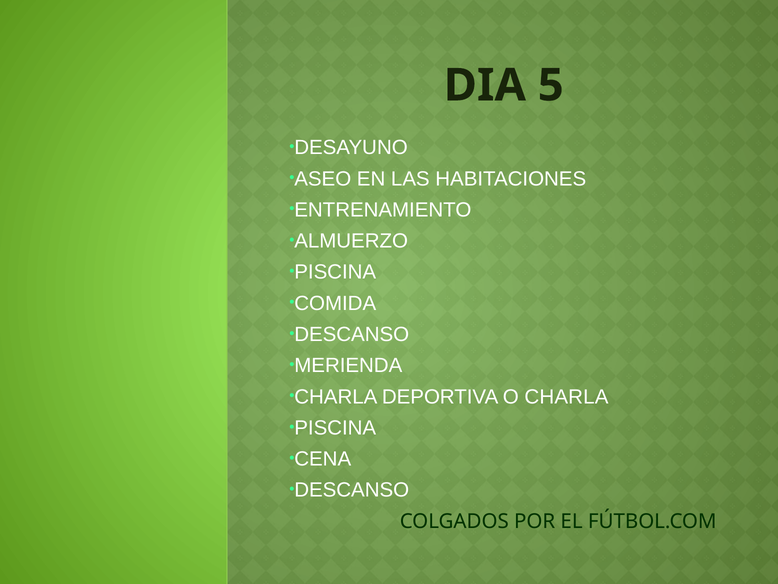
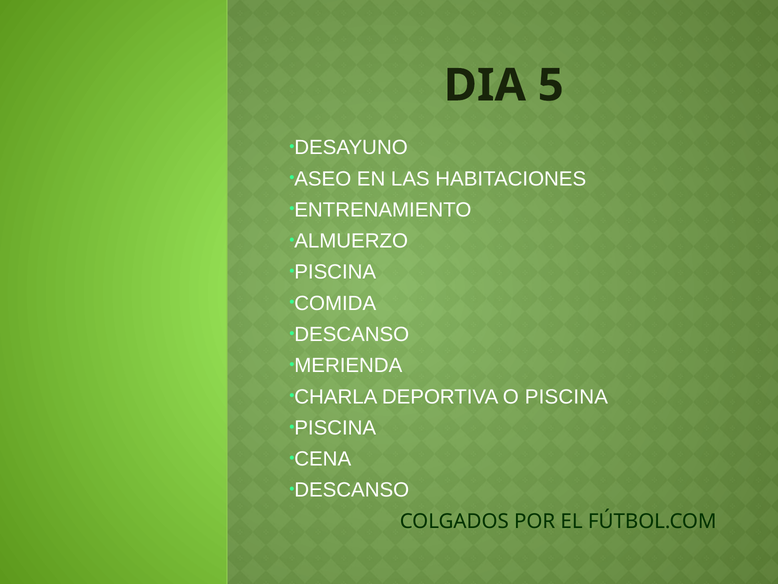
O CHARLA: CHARLA -> PISCINA (566, 396)
